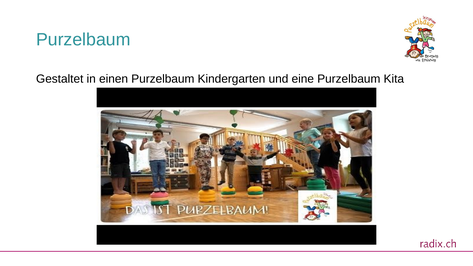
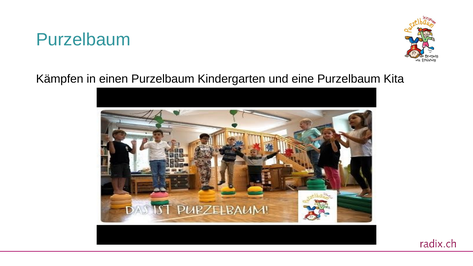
Gestaltet: Gestaltet -> Kämpfen (60, 79)
